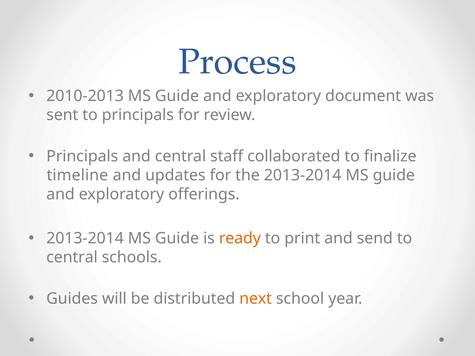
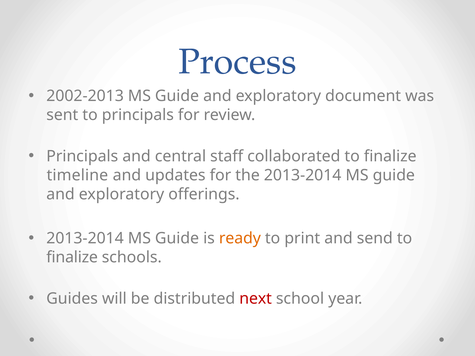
2010-2013: 2010-2013 -> 2002-2013 (85, 96)
central: central -> finalize (72, 258)
next colour: orange -> red (256, 299)
